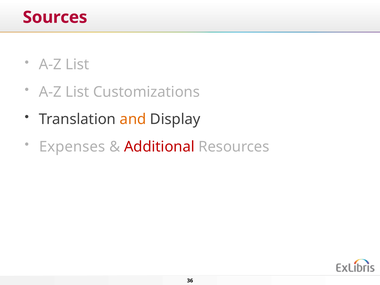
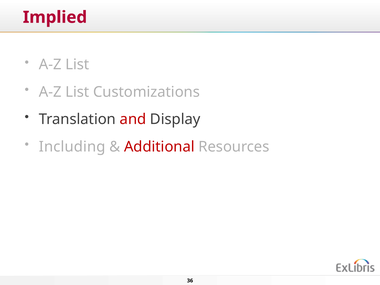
Sources: Sources -> Implied (55, 17)
and colour: orange -> red (133, 119)
Expenses: Expenses -> Including (72, 147)
